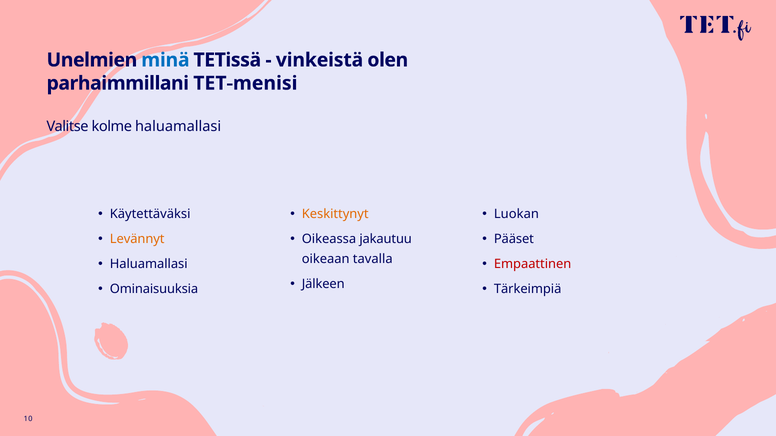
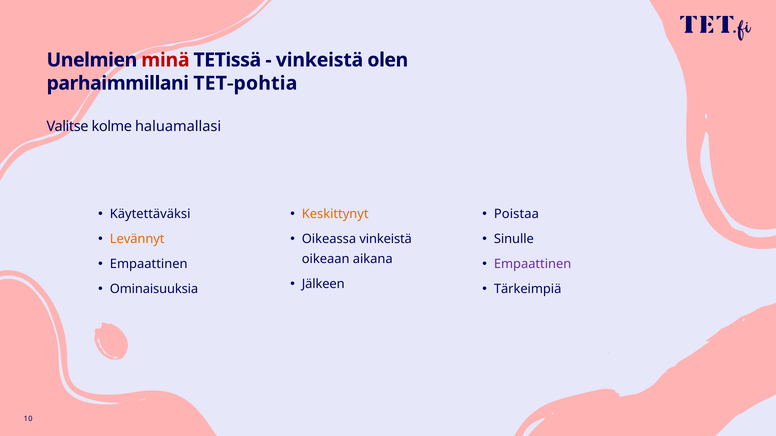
minä colour: blue -> red (165, 60)
TET-menisi: TET-menisi -> TET-pohtia (245, 83)
Luokan: Luokan -> Poistaa (516, 214)
Oikeassa jakautuu: jakautuu -> vinkeistä (386, 239)
Pääset: Pääset -> Sinulle (514, 239)
tavalla: tavalla -> aikana (373, 259)
Haluamallasi: Haluamallasi -> Empaattinen (149, 264)
Empaattinen colour: red -> purple (533, 264)
